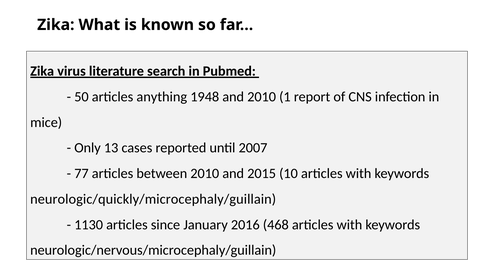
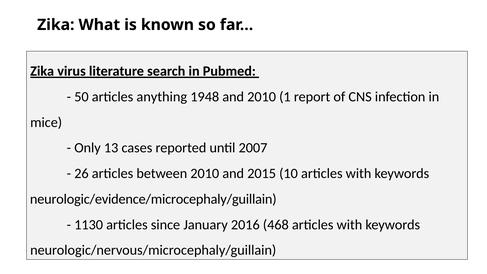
77: 77 -> 26 (81, 173)
neurologic/quickly/microcephaly/guillain: neurologic/quickly/microcephaly/guillain -> neurologic/evidence/microcephaly/guillain (153, 199)
